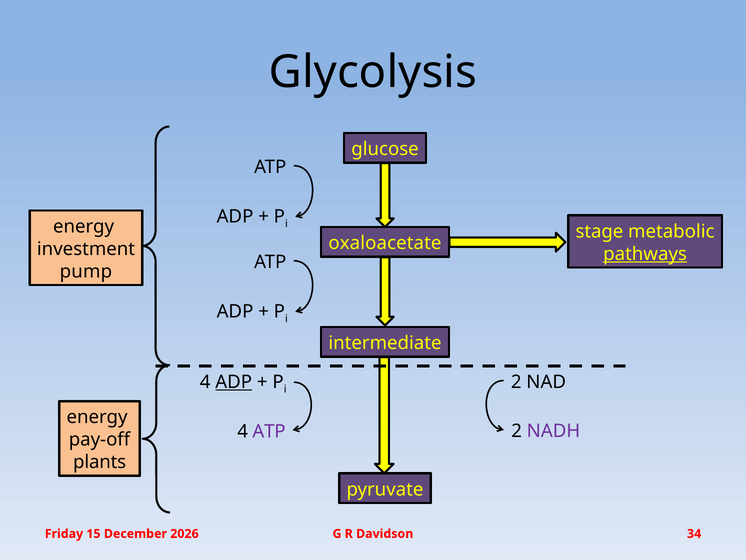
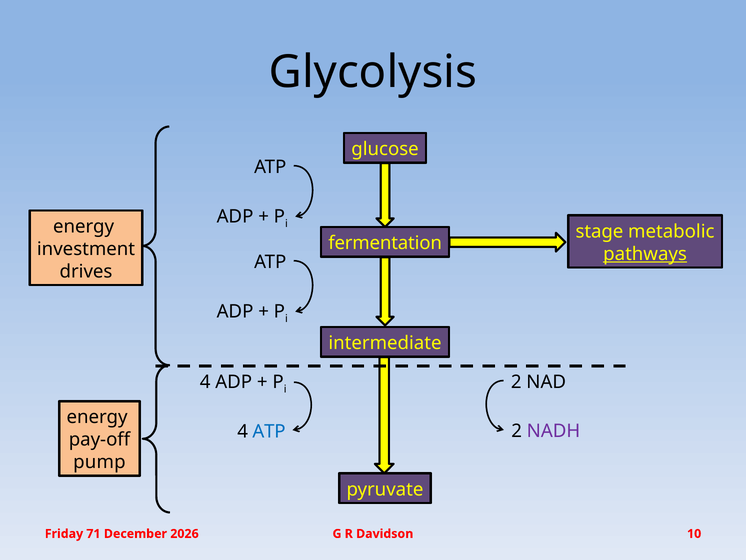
oxaloacetate: oxaloacetate -> fermentation (385, 243)
pump: pump -> drives (86, 271)
ADP underline: present -> none (234, 382)
ATP colour: purple -> blue (269, 431)
plants: plants -> pump (99, 462)
15: 15 -> 71 (93, 533)
34: 34 -> 10 (694, 533)
